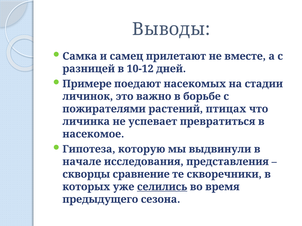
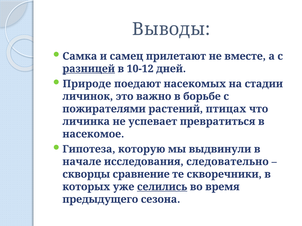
разницей underline: none -> present (89, 69)
Примере: Примере -> Природе (87, 84)
представления: представления -> следовательно (227, 162)
